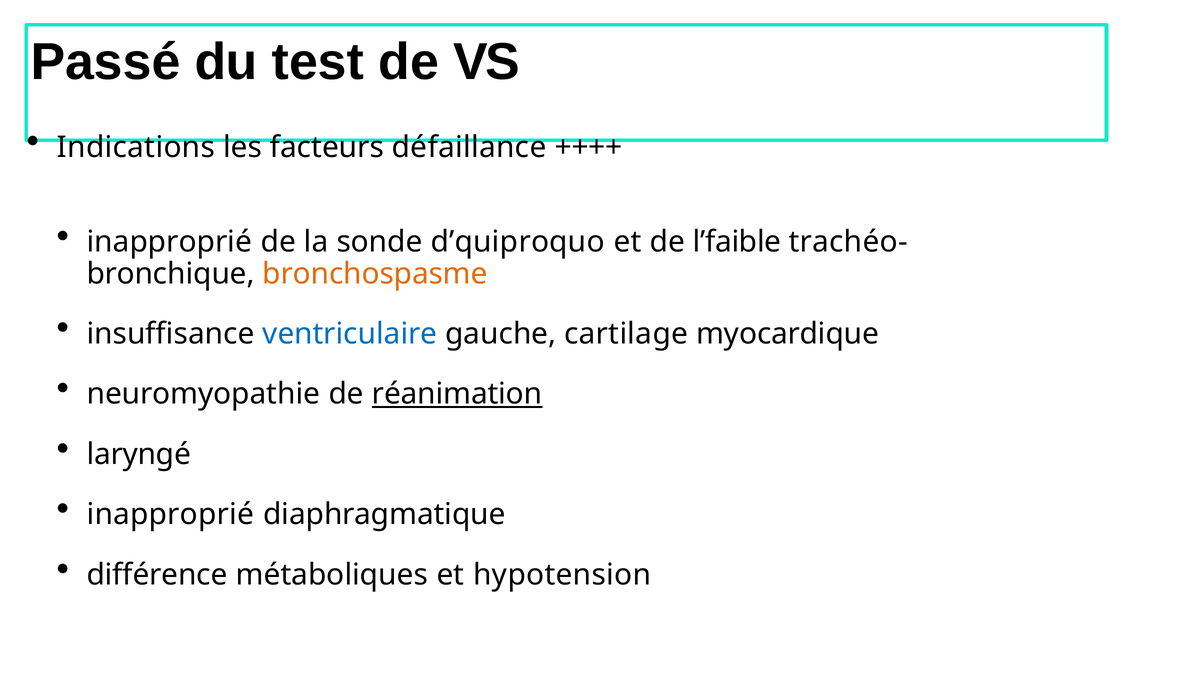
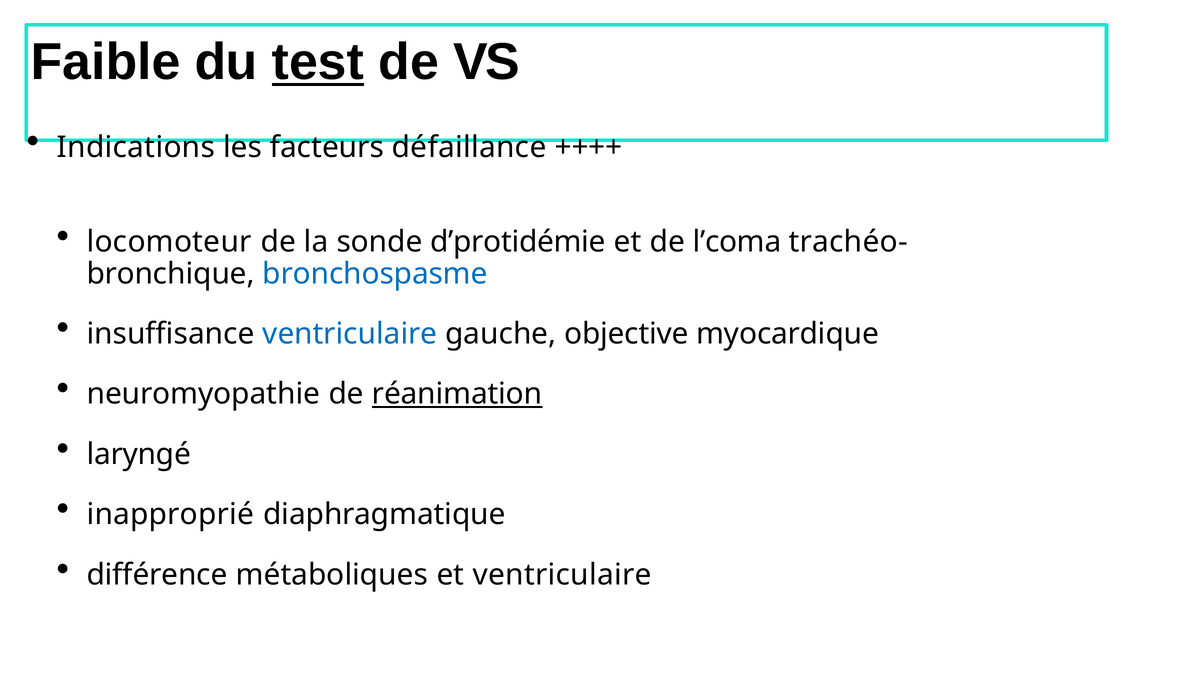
Passé: Passé -> Faible (105, 62)
test underline: none -> present (318, 62)
inapproprié: inapproprié -> locomoteur (169, 242)
d’quiproquo: d’quiproquo -> d’protidémie (518, 242)
l’faible: l’faible -> l’coma (737, 242)
bronchospasme colour: orange -> blue (375, 274)
cartilage: cartilage -> objective (626, 334)
et hypotension: hypotension -> ventriculaire (562, 574)
